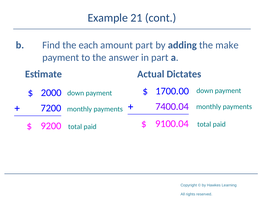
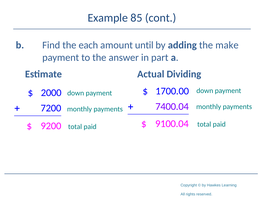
21: 21 -> 85 (137, 18)
amount part: part -> until (144, 45)
Dictates: Dictates -> Dividing (184, 74)
